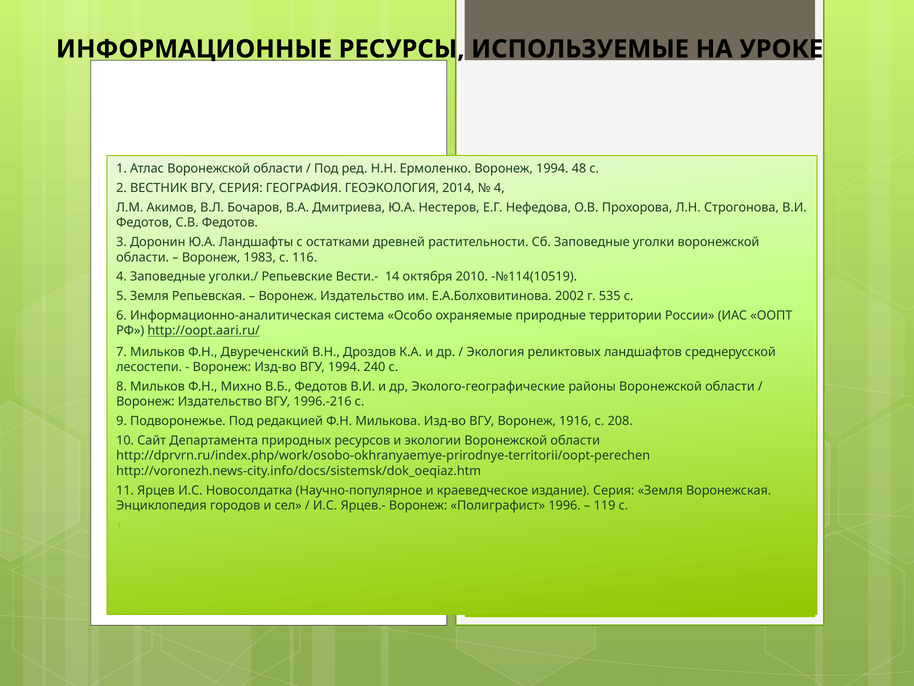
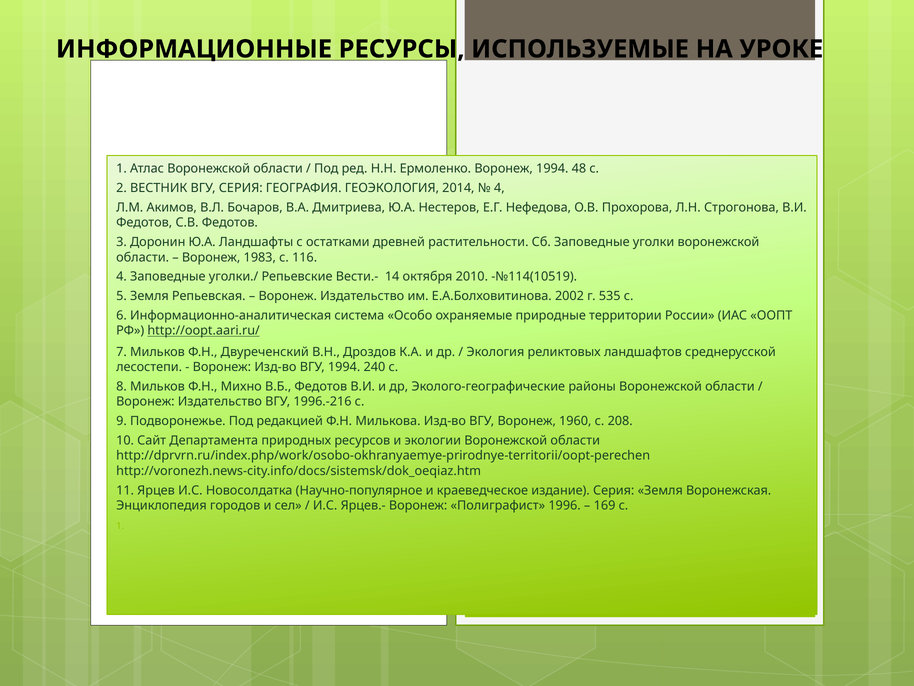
1916: 1916 -> 1960 (575, 421)
119: 119 -> 169 (605, 505)
